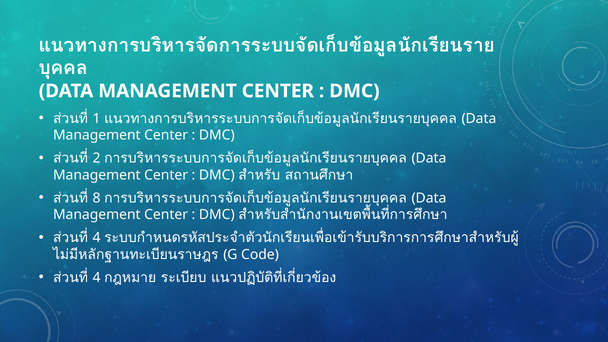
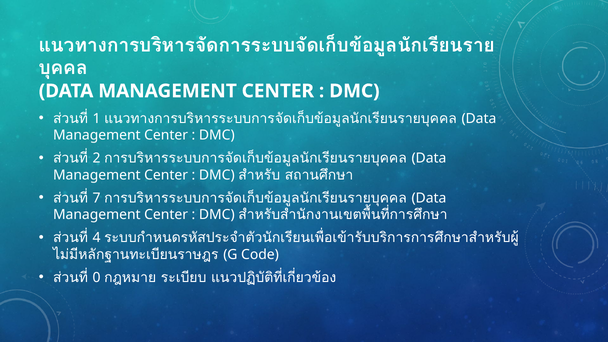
8: 8 -> 7 (97, 198)
4: 4 -> 0 (97, 277)
